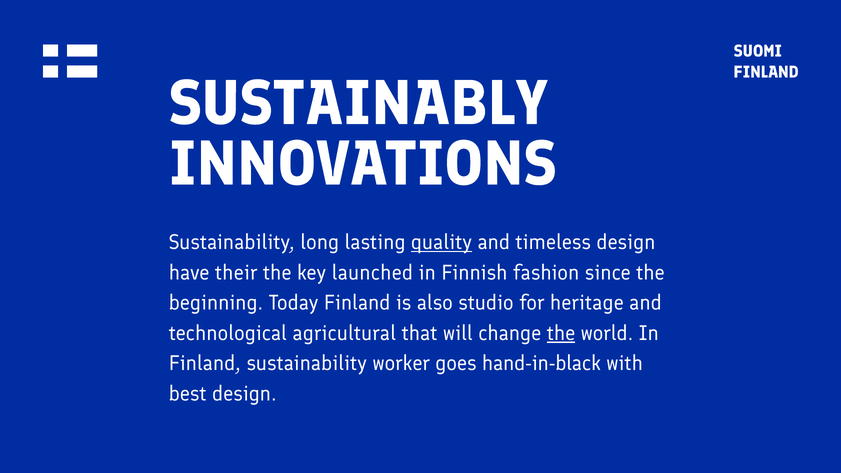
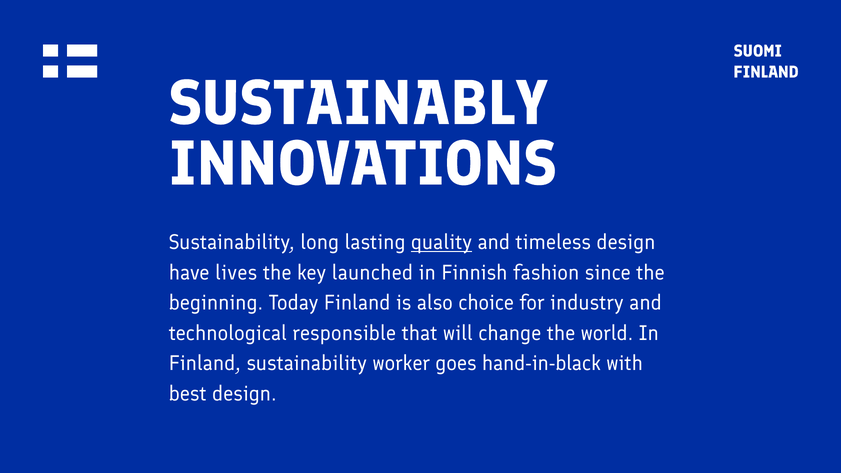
their: their -> lives (236, 273)
studio: studio -> choice (486, 303)
heritage: heritage -> industry (587, 303)
agricultural: agricultural -> responsible (344, 333)
the underline: present -> none (561, 333)
